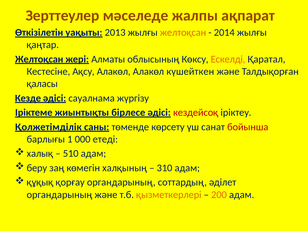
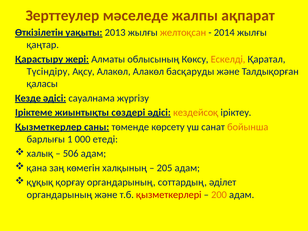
Желтоқсан: Желтоқсан -> Қарастыру (39, 59)
Кестесіне: Кестесіне -> Түсіндіру (48, 71)
күшейткен: күшейткен -> басқаруды (190, 71)
бірлесе: бірлесе -> сөздері (128, 113)
кездейсоқ colour: red -> orange (196, 113)
Қолжетімділік: Қолжетімділік -> Қызметкерлер (48, 127)
бойынша colour: red -> orange (248, 127)
510: 510 -> 506 (71, 154)
беру: беру -> қана (37, 168)
310: 310 -> 205 (165, 168)
қызметкерлері colour: orange -> red (169, 195)
